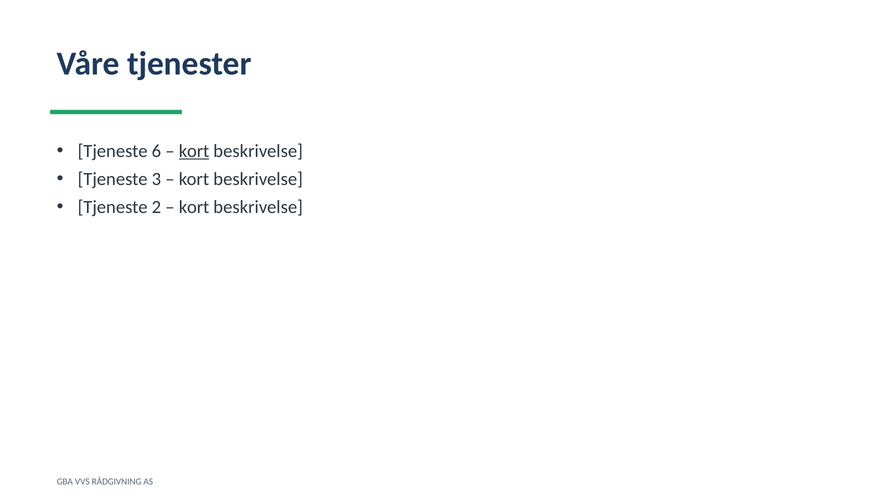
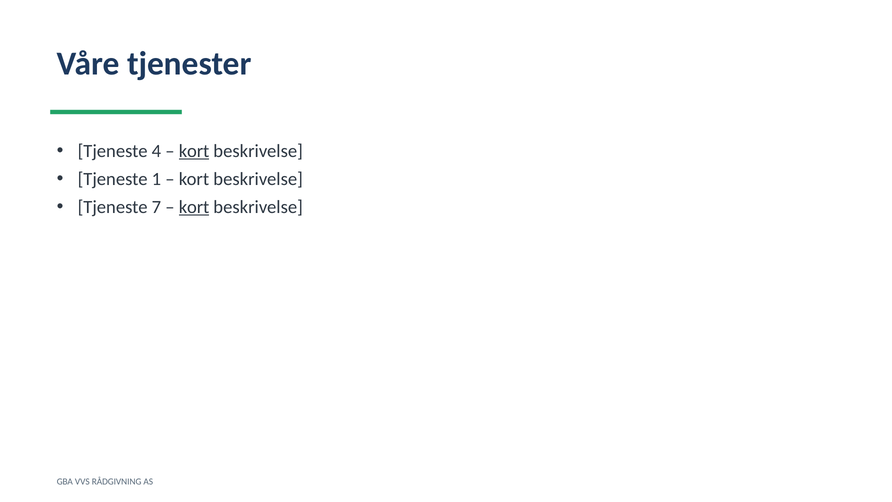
6: 6 -> 4 (156, 151)
3: 3 -> 1 (156, 179)
2: 2 -> 7 (156, 207)
kort underline: none -> present (194, 207)
